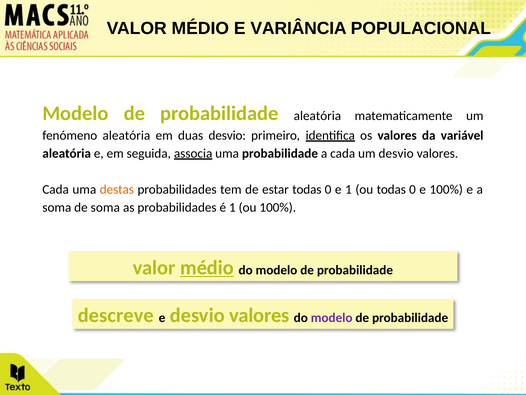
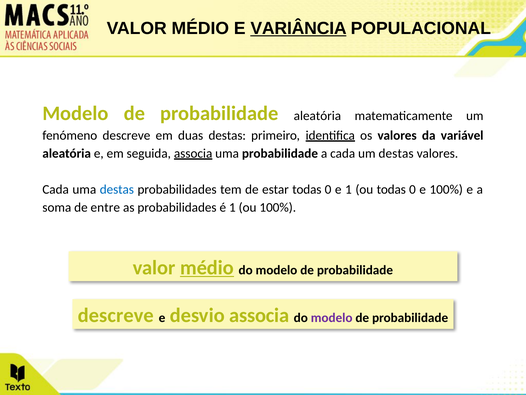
VARIÂNCIA underline: none -> present (299, 28)
fenómeno aleatória: aleatória -> descreve (126, 135)
duas desvio: desvio -> destas (227, 135)
um desvio: desvio -> destas (396, 153)
destas colour: orange -> blue (117, 189)
de soma: soma -> entre (105, 207)
e desvio valores: valores -> associa (259, 315)
